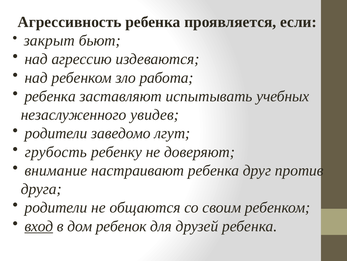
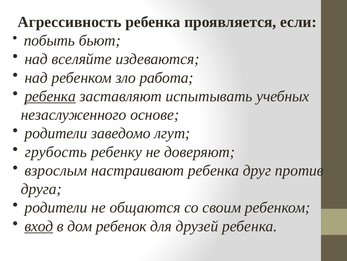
закрыт: закрыт -> побыть (49, 40)
агрессию: агрессию -> вселяйте (82, 59)
ребенка underline: none -> present (50, 96)
увидев: увидев -> основе (155, 114)
внимание: внимание -> взрослым (56, 170)
